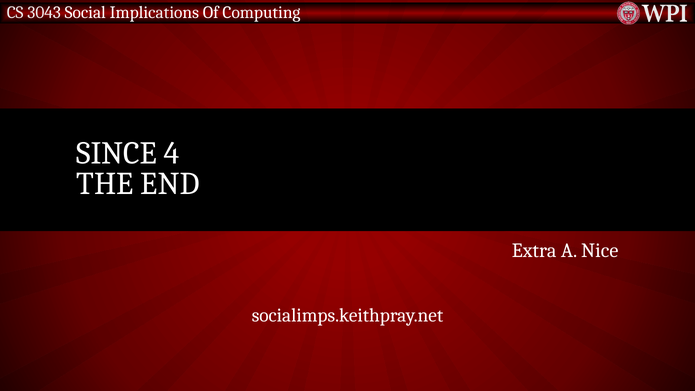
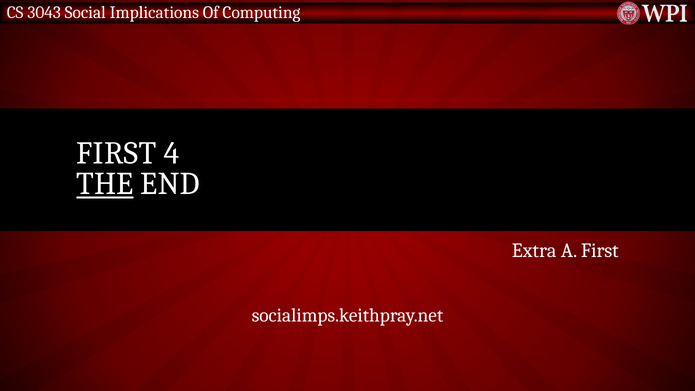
SINCE: SINCE -> FIRST (116, 153)
THE underline: none -> present (105, 184)
A Nice: Nice -> First (600, 250)
